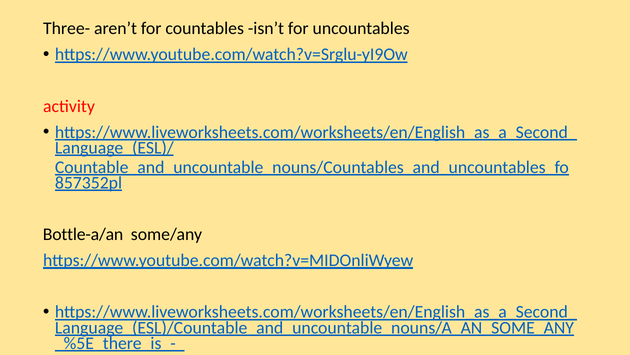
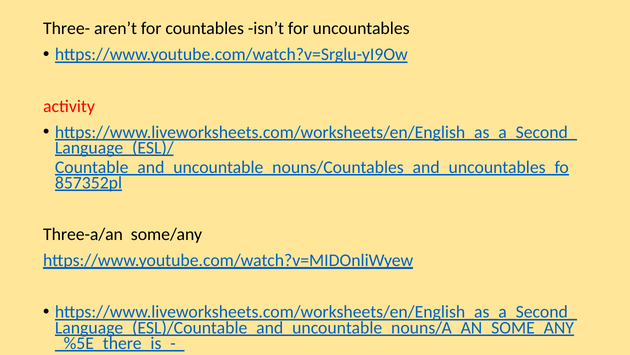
Bottle-a/an: Bottle-a/an -> Three-a/an (83, 234)
